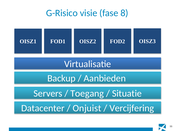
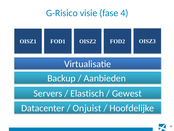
8: 8 -> 4 (124, 13)
Toegang: Toegang -> Elastisch (87, 93)
Situatie: Situatie -> Gewest (127, 93)
Vercijfering: Vercijfering -> Hoofdelijke (132, 108)
